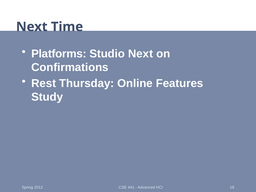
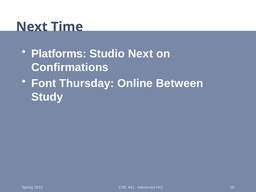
Rest: Rest -> Font (44, 83)
Features: Features -> Between (180, 83)
